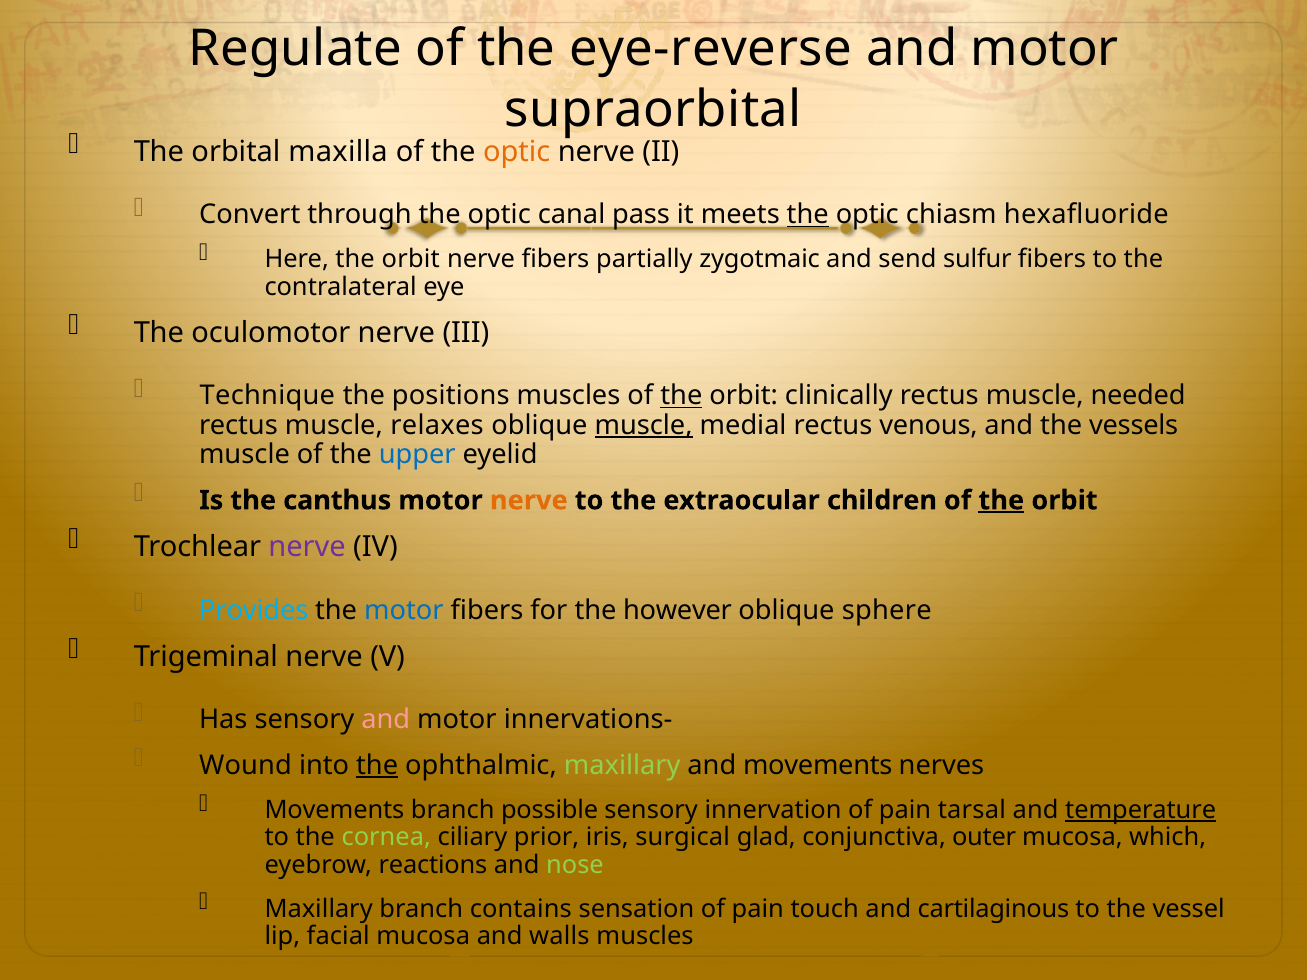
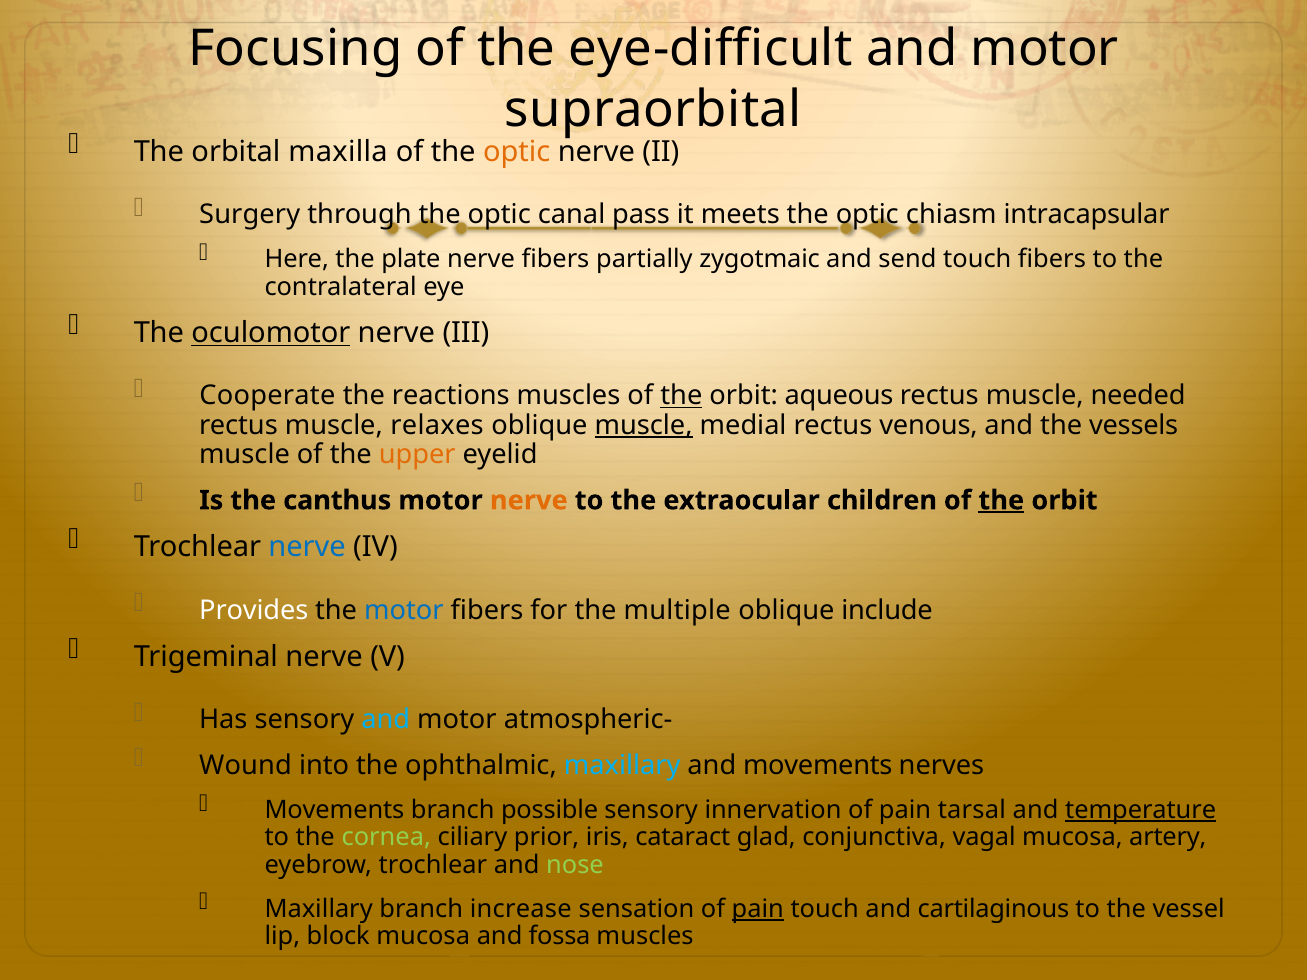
Regulate: Regulate -> Focusing (295, 48)
eye-reverse: eye-reverse -> eye-difficult (711, 48)
Convert: Convert -> Surgery (250, 215)
the underline: present -> none (808, 215)
hexafluoride: hexafluoride -> intracapsular (1087, 215)
Here the orbit: orbit -> plate (411, 259)
send sulfur: sulfur -> touch (977, 259)
oculomotor underline: none -> present (271, 333)
Technique: Technique -> Cooperate (267, 396)
positions: positions -> reactions (451, 396)
clinically: clinically -> aqueous (839, 396)
upper colour: blue -> orange (417, 455)
nerve colour: purple -> blue (307, 547)
Provides colour: light blue -> white (254, 610)
however: however -> multiple (677, 610)
sphere: sphere -> include (887, 610)
and colour: pink -> light blue (386, 720)
innervations-: innervations- -> atmospheric- (588, 720)
the underline: present -> none (377, 766)
maxillary colour: light green -> light blue (622, 766)
surgical: surgical -> cataract (683, 838)
outer: outer -> vagal (984, 838)
which: which -> artery (1168, 838)
eyebrow reactions: reactions -> trochlear (433, 865)
contains: contains -> increase (521, 909)
pain underline: none -> present (758, 909)
facial: facial -> block (338, 937)
walls: walls -> fossa (560, 937)
